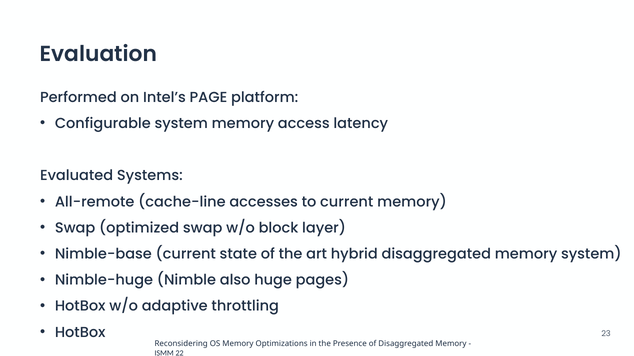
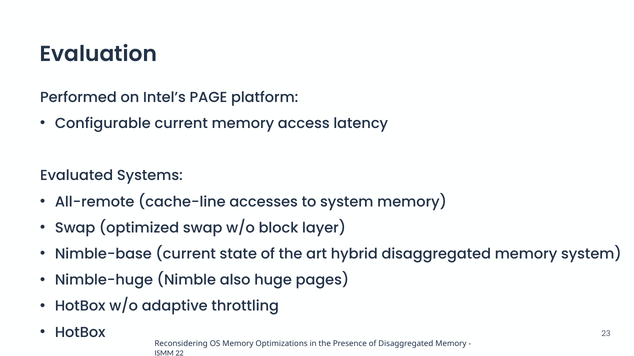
Configurable system: system -> current (181, 124)
to current: current -> system (347, 202)
